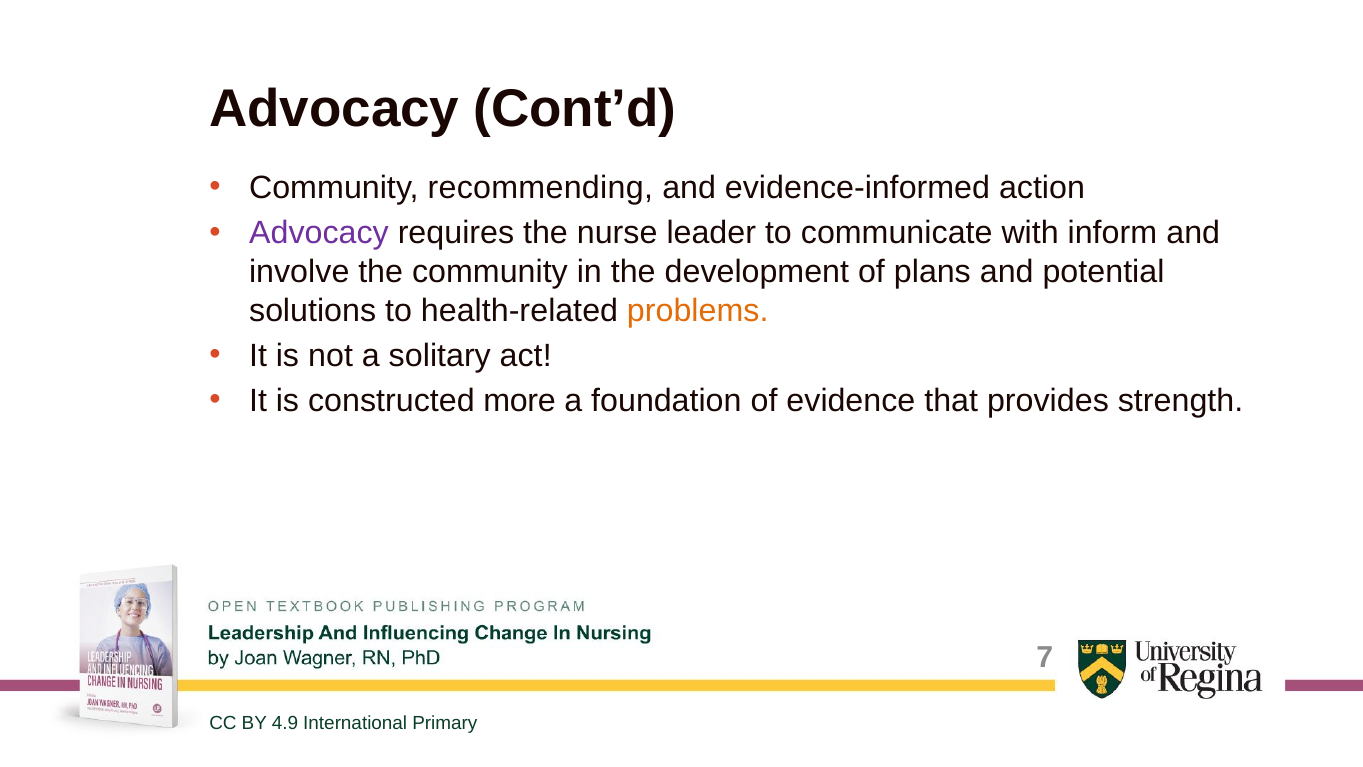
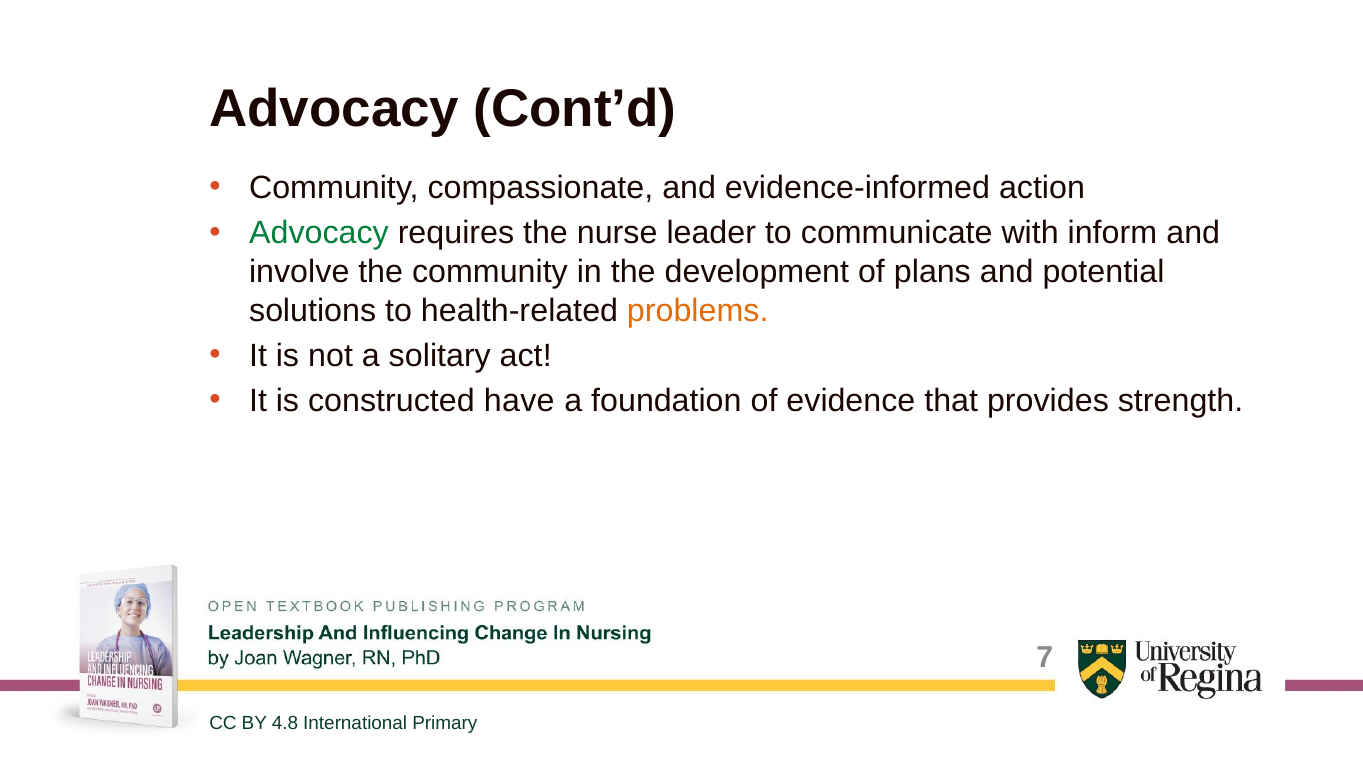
recommending: recommending -> compassionate (540, 188)
Advocacy colour: purple -> green (319, 233)
more: more -> have (519, 401)
4.9: 4.9 -> 4.8 (285, 723)
